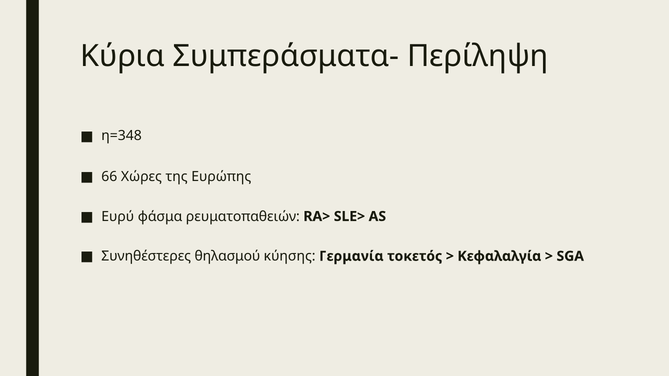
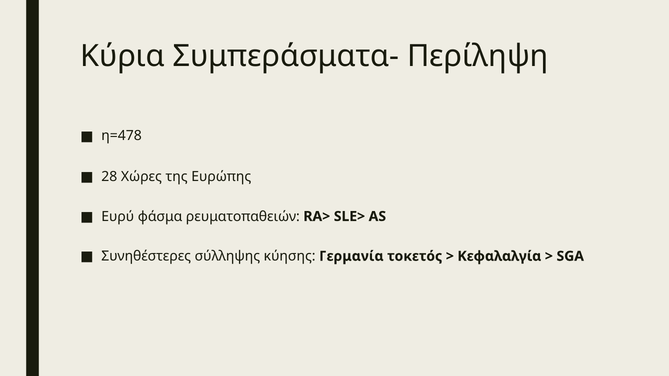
η=348: η=348 -> η=478 (122, 136)
66: 66 -> 28 (109, 177)
θηλασμού: θηλασμού -> σύλληψης (227, 256)
